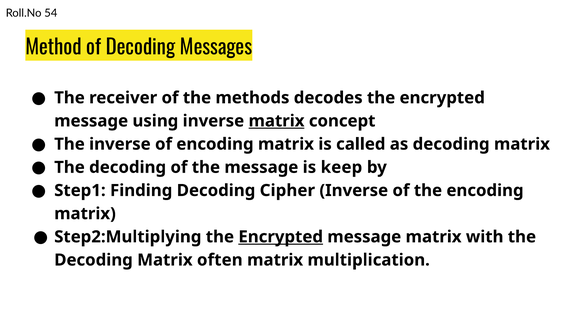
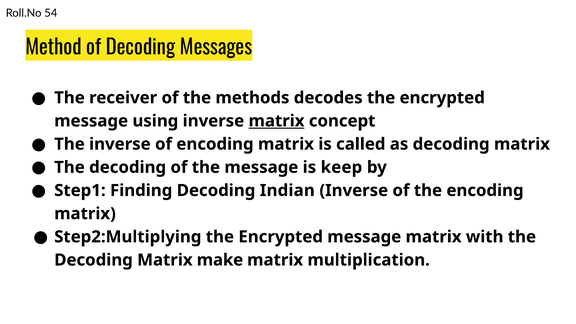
Cipher: Cipher -> Indian (287, 190)
Encrypted underline: present -> none (281, 237)
often: often -> make (220, 260)
